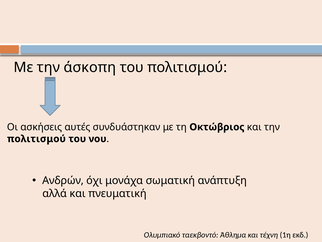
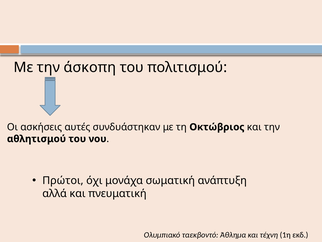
πολιτισμού: πολιτισμού -> αθλητισμού (36, 139)
Ανδρών: Ανδρών -> Πρώτοι (63, 180)
